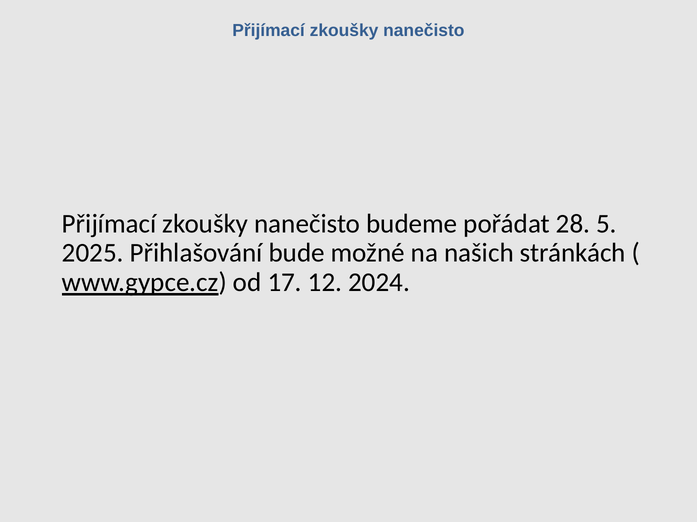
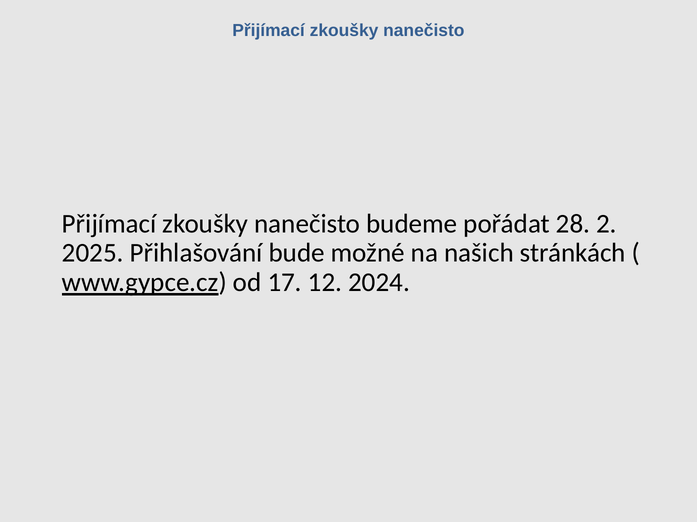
5: 5 -> 2 (607, 224)
